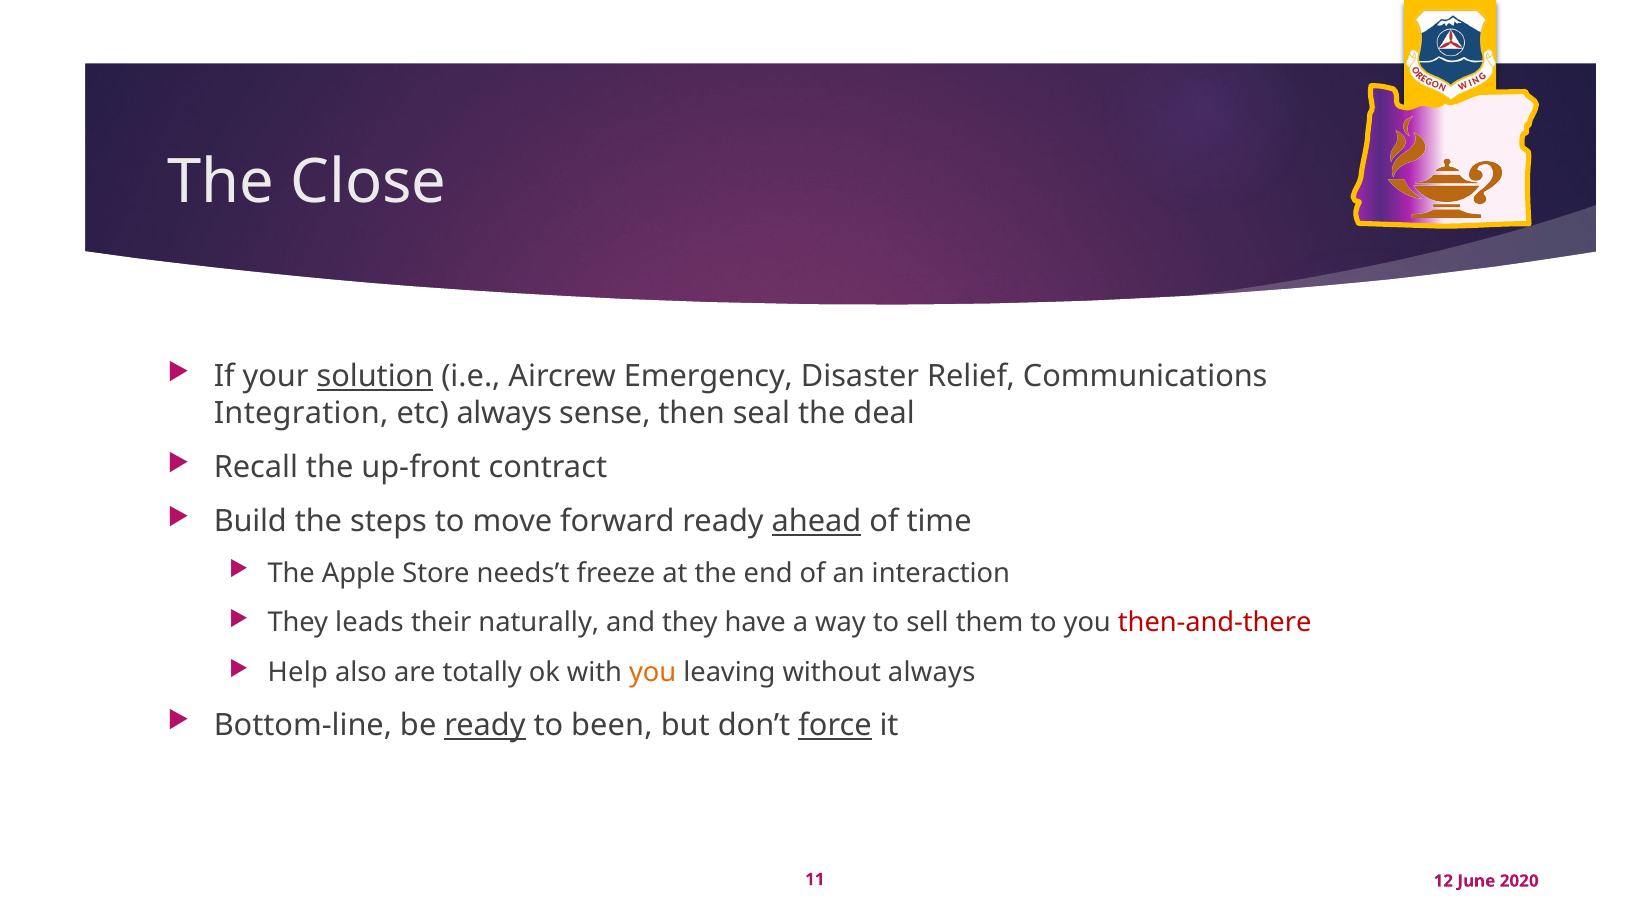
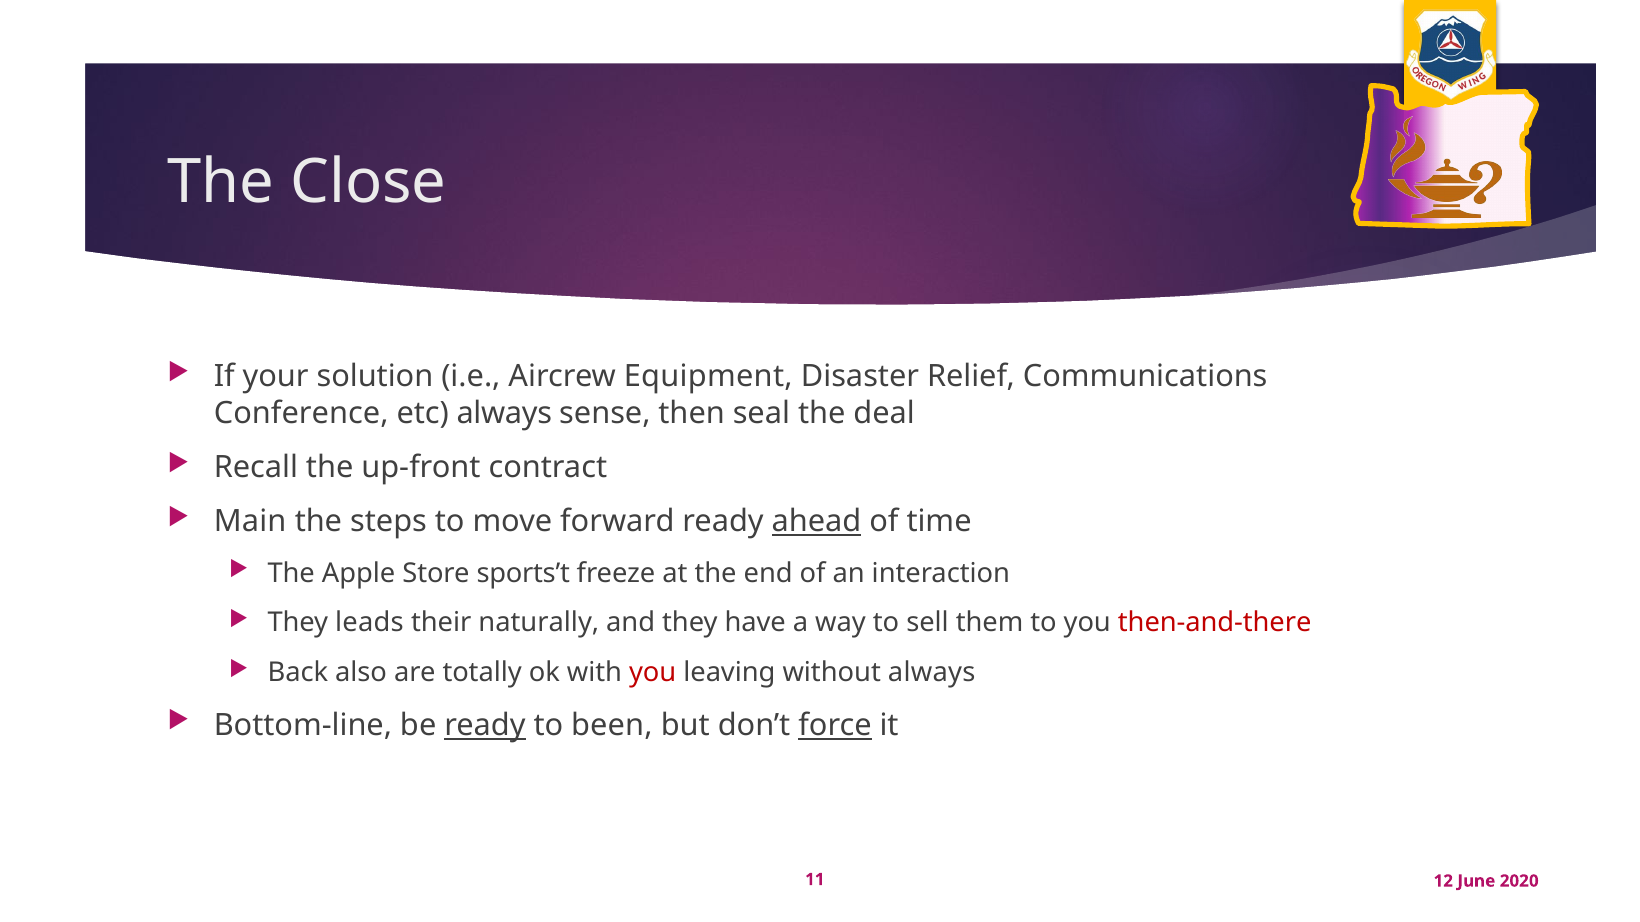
solution underline: present -> none (375, 377)
Emergency: Emergency -> Equipment (708, 377)
Integration: Integration -> Conference (301, 414)
Build: Build -> Main (250, 522)
needs’t: needs’t -> sports’t (523, 573)
Help: Help -> Back (298, 673)
you colour: orange -> red (653, 673)
